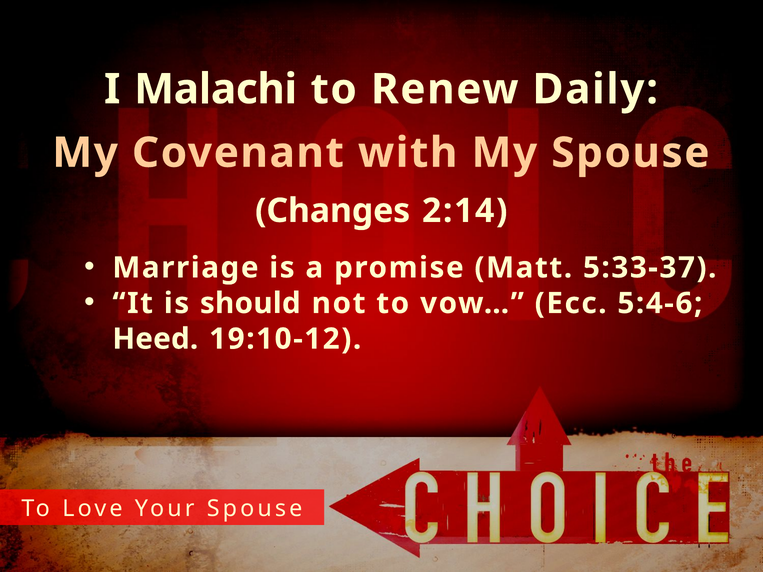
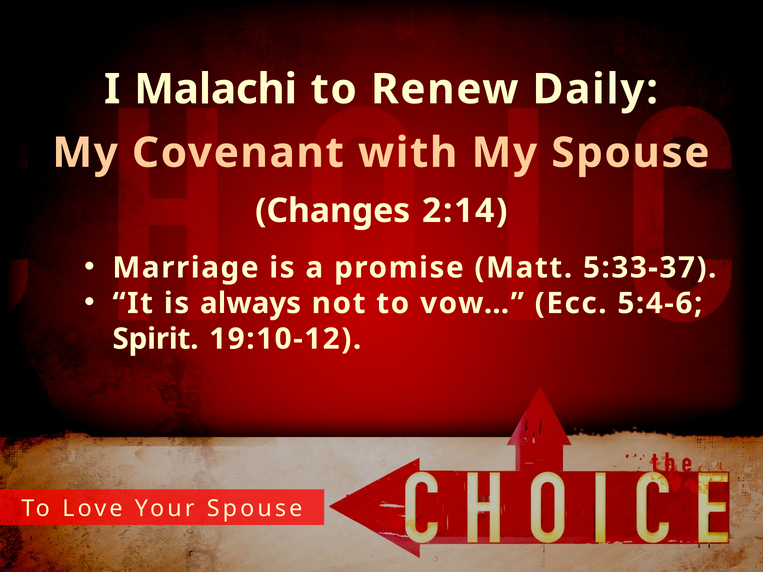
should: should -> always (250, 303)
Heed: Heed -> Spirit (155, 339)
